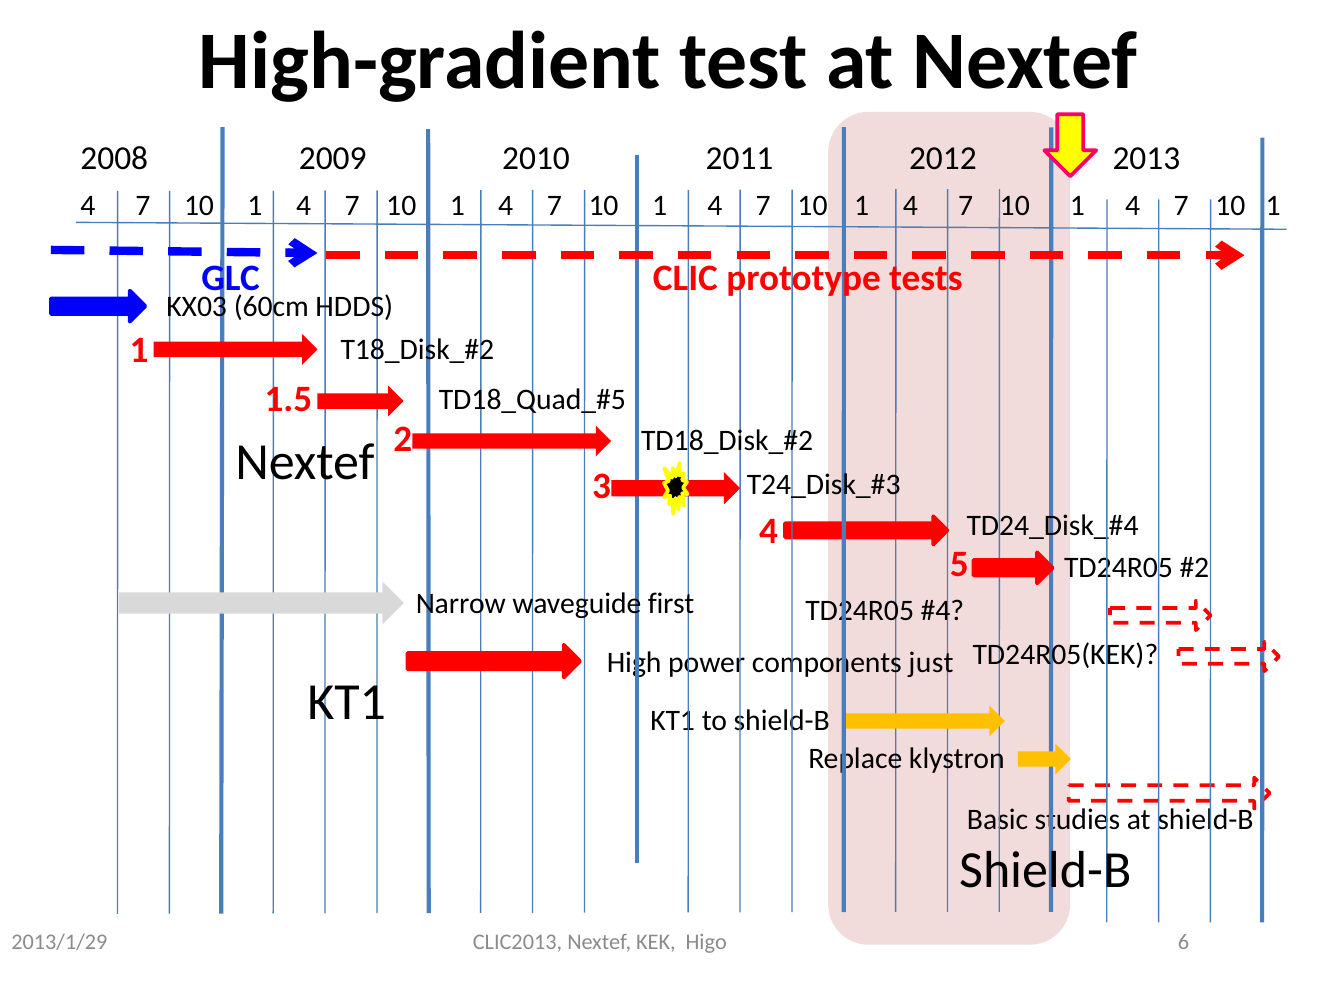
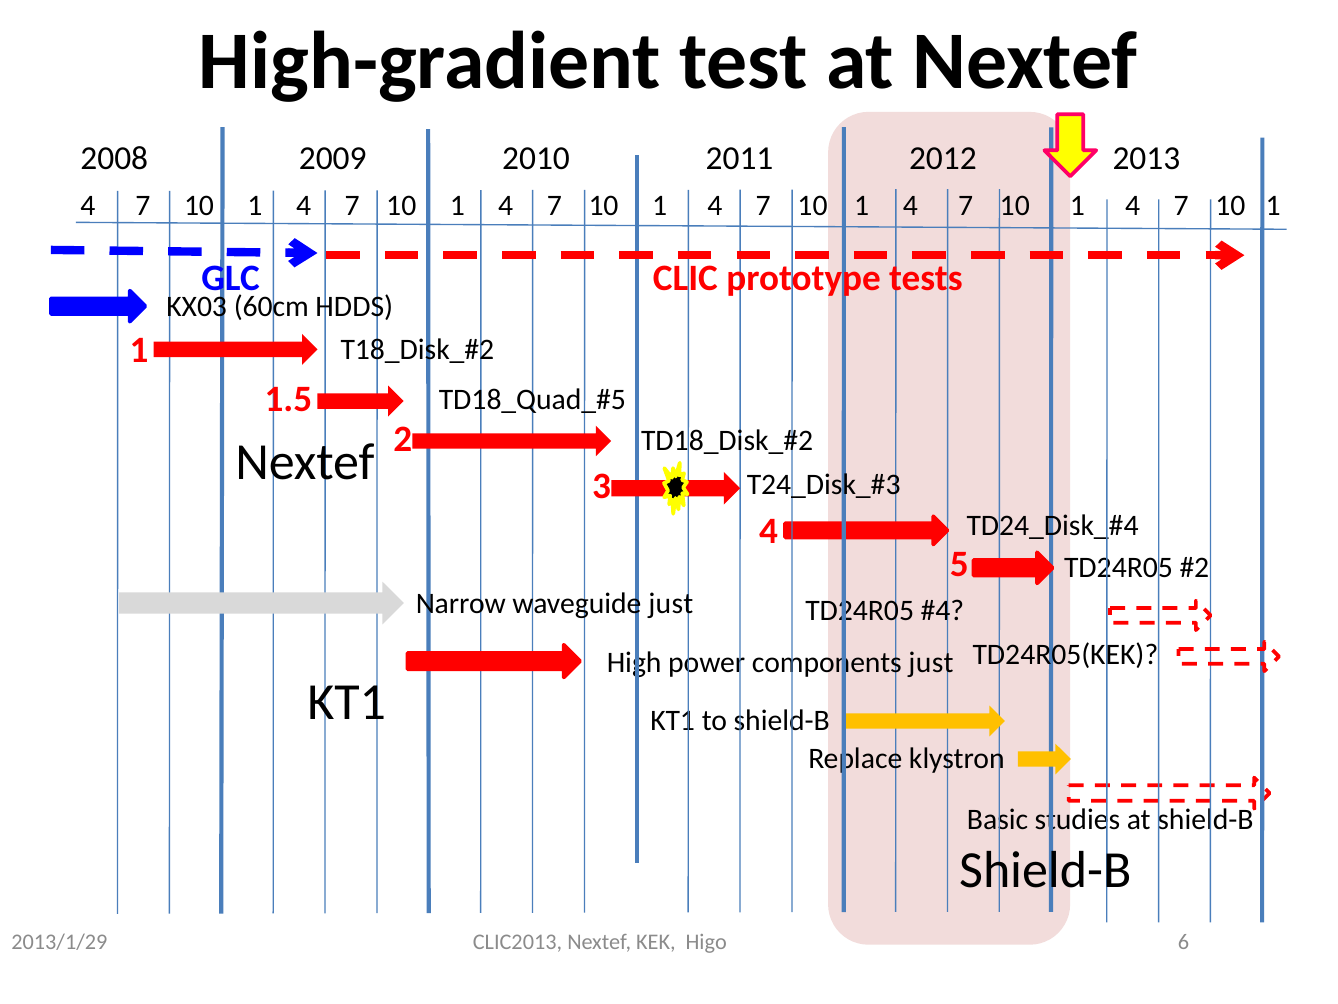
waveguide first: first -> just (671, 603)
